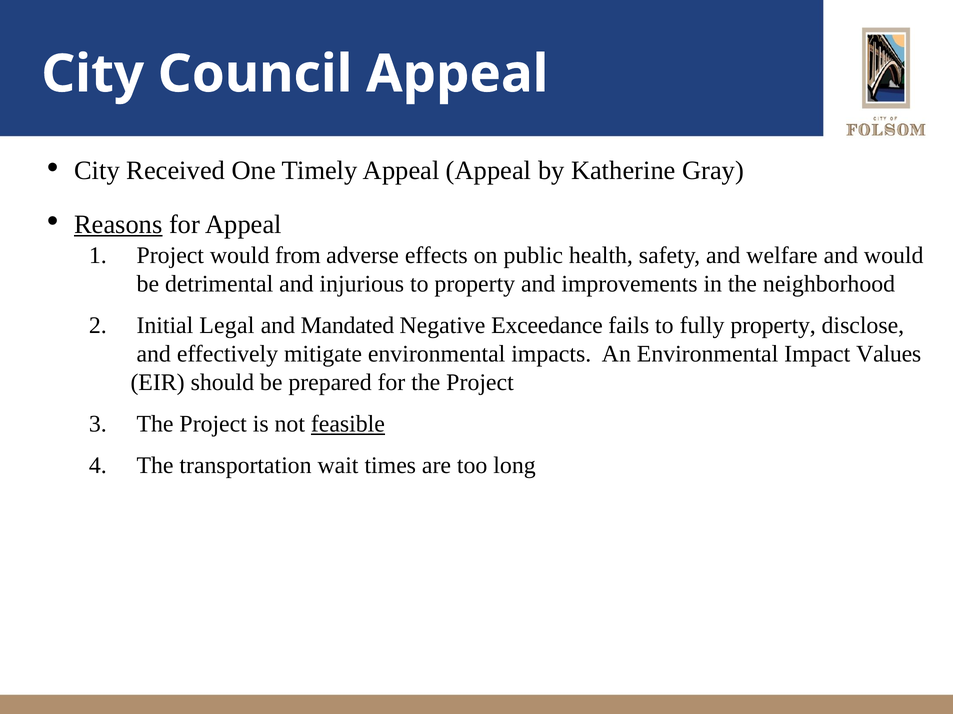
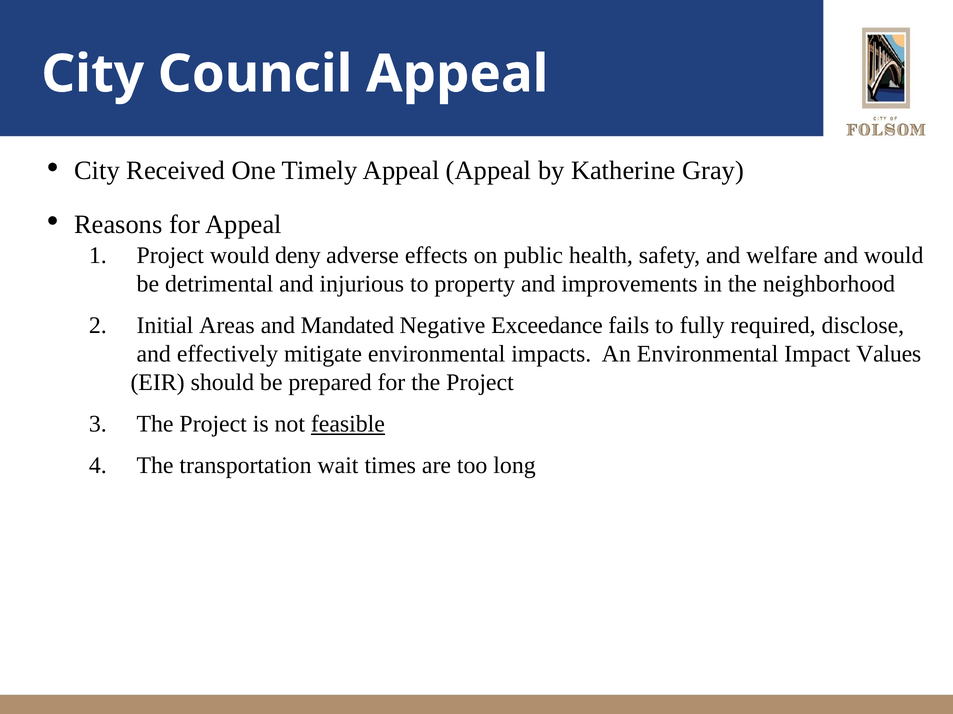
Reasons underline: present -> none (118, 225)
from: from -> deny (298, 256)
Legal: Legal -> Areas (227, 326)
fully property: property -> required (773, 326)
